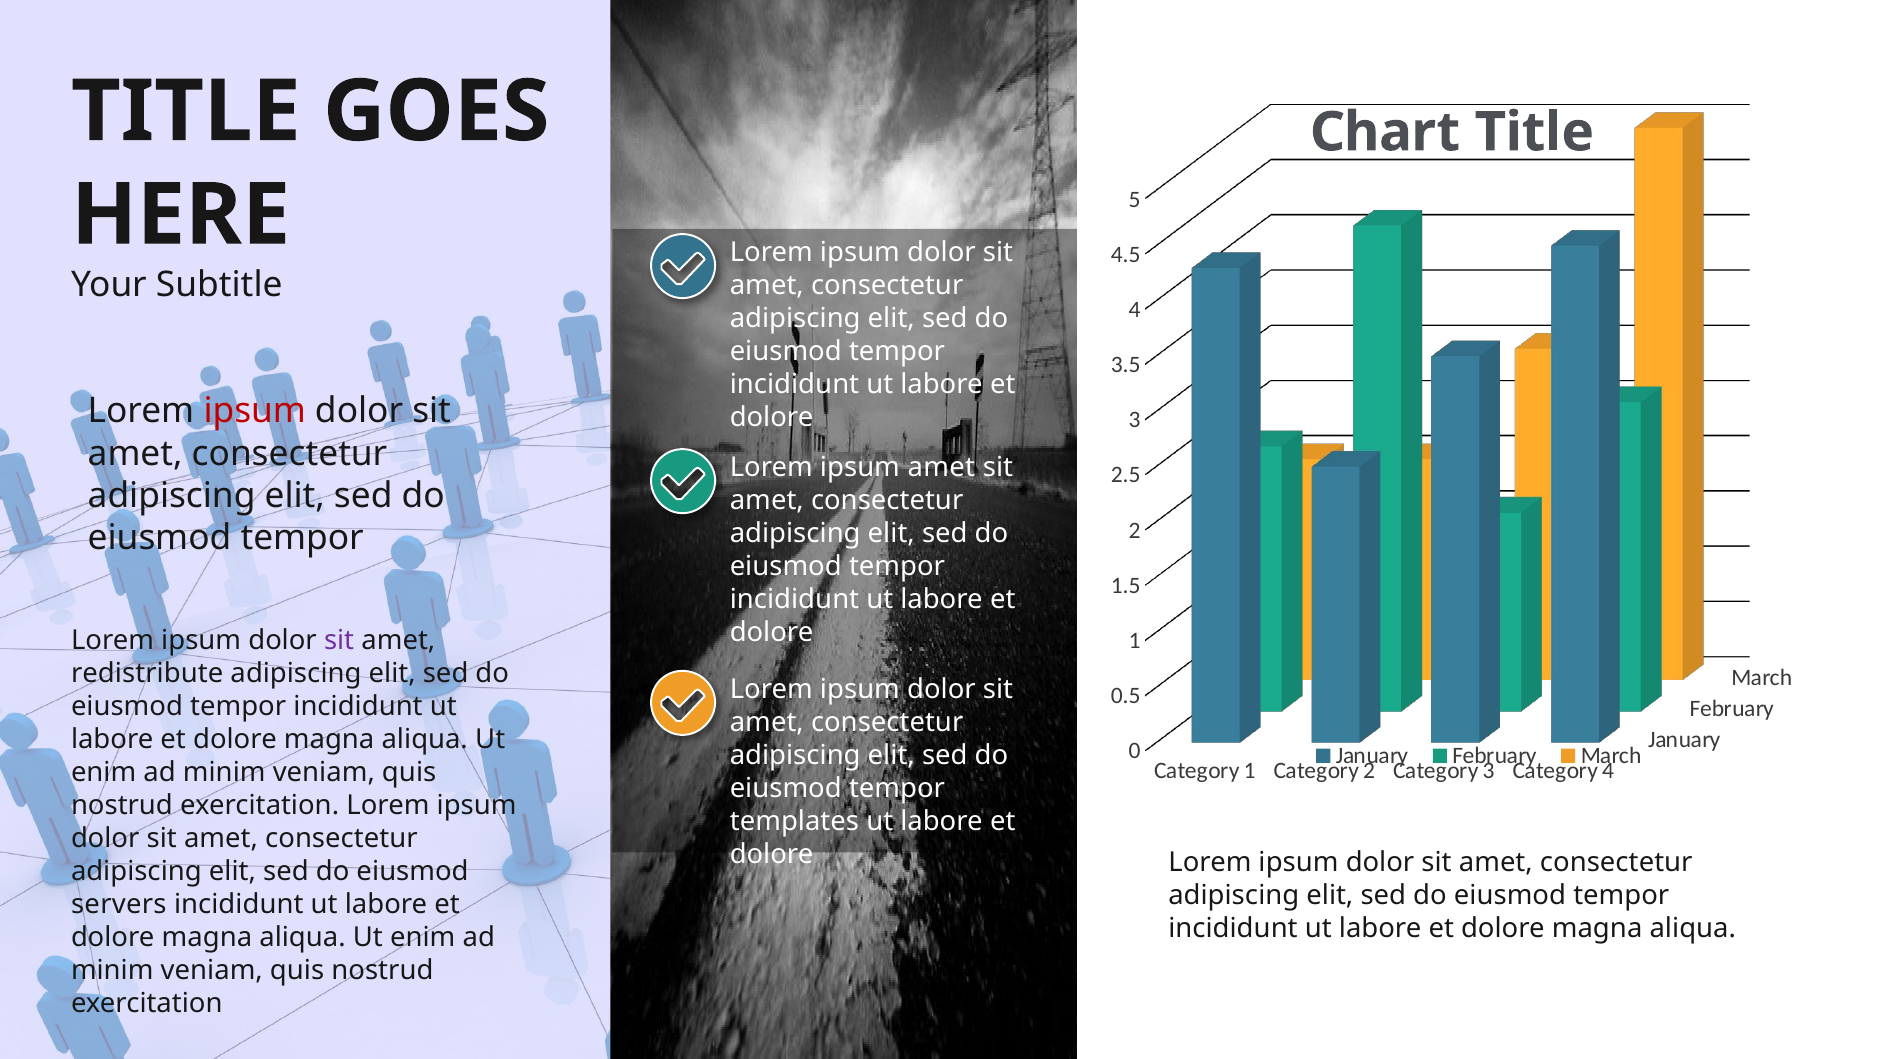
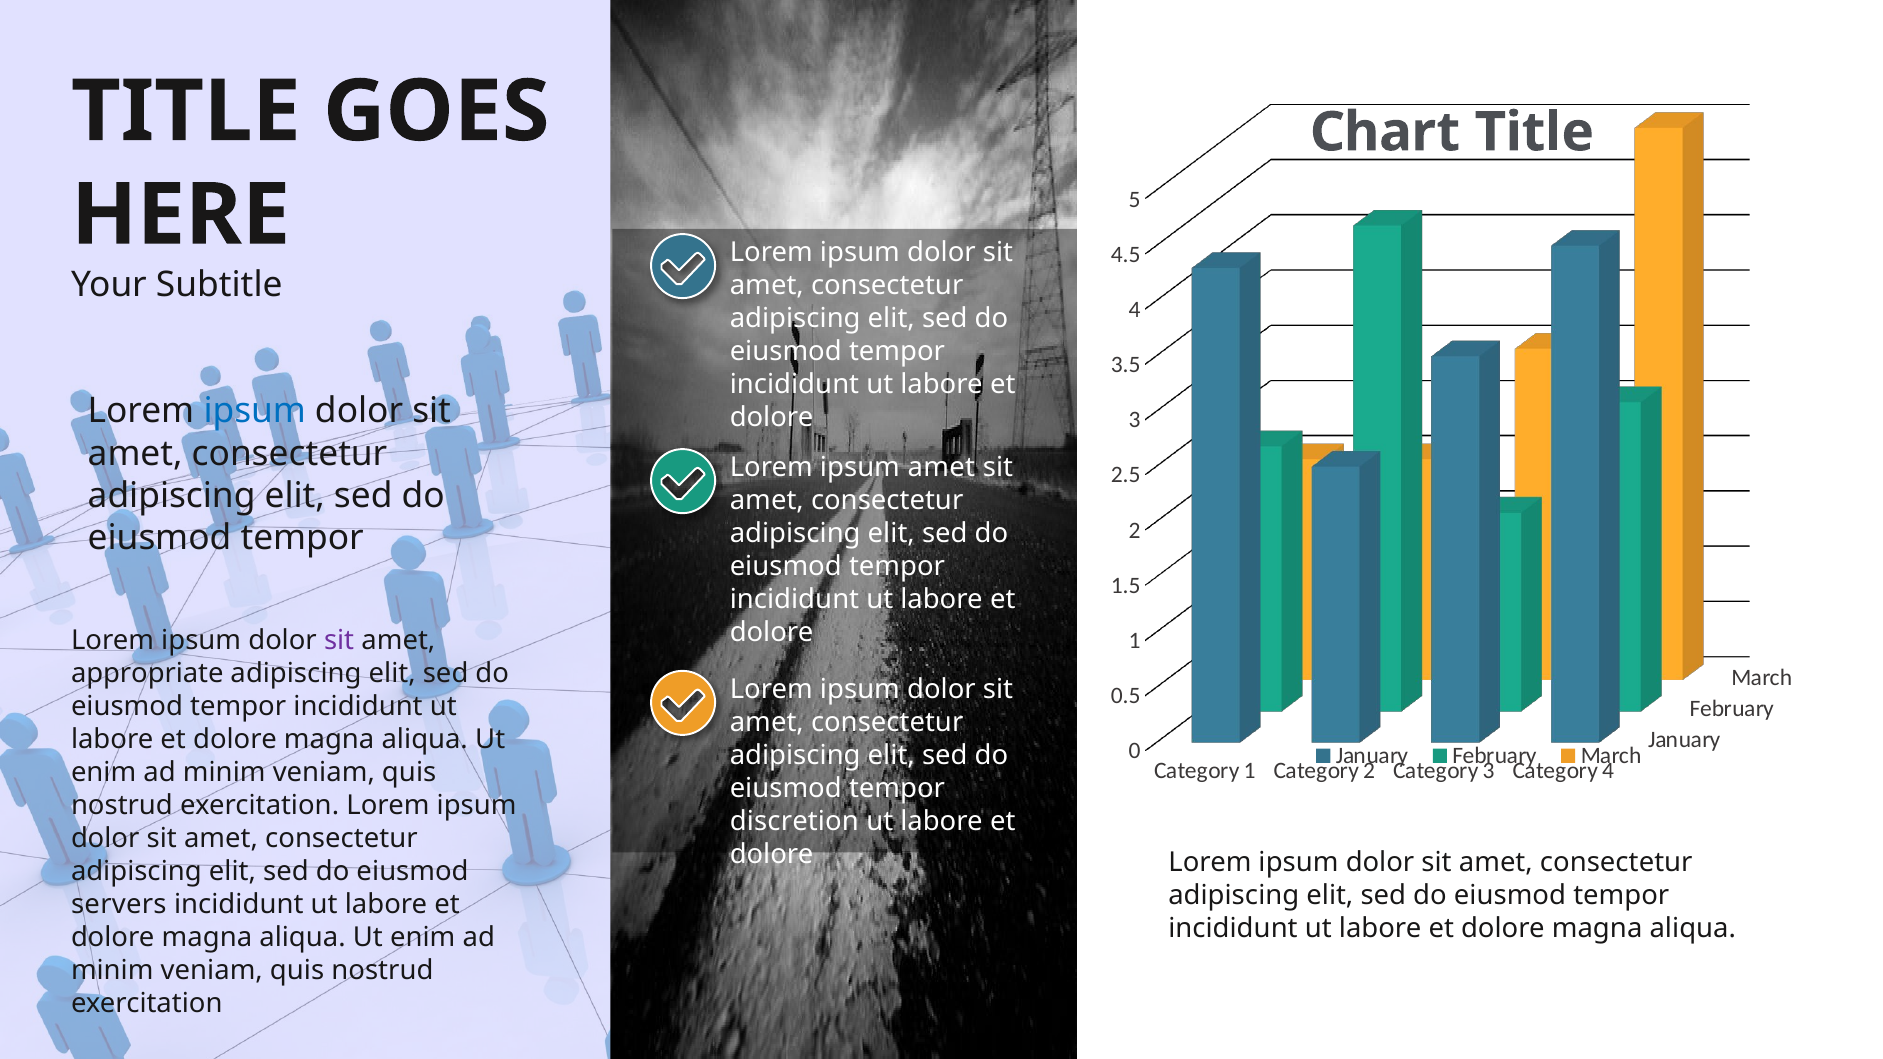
ipsum colour: red -> blue (255, 411)
redistribute: redistribute -> appropriate (147, 674)
templates: templates -> discretion (794, 821)
